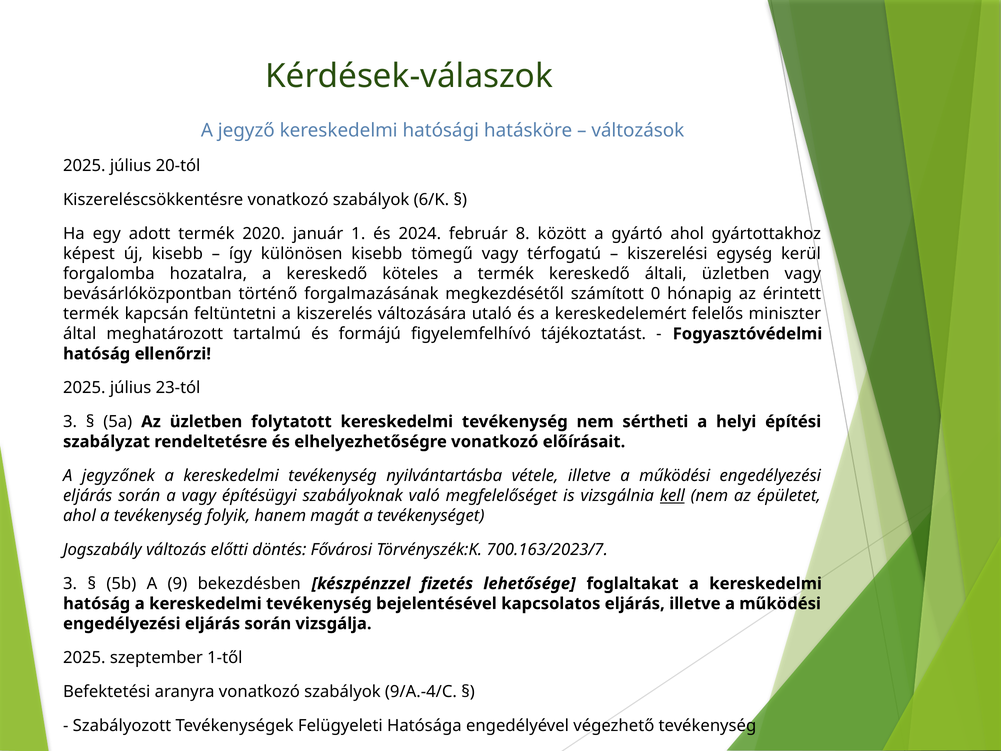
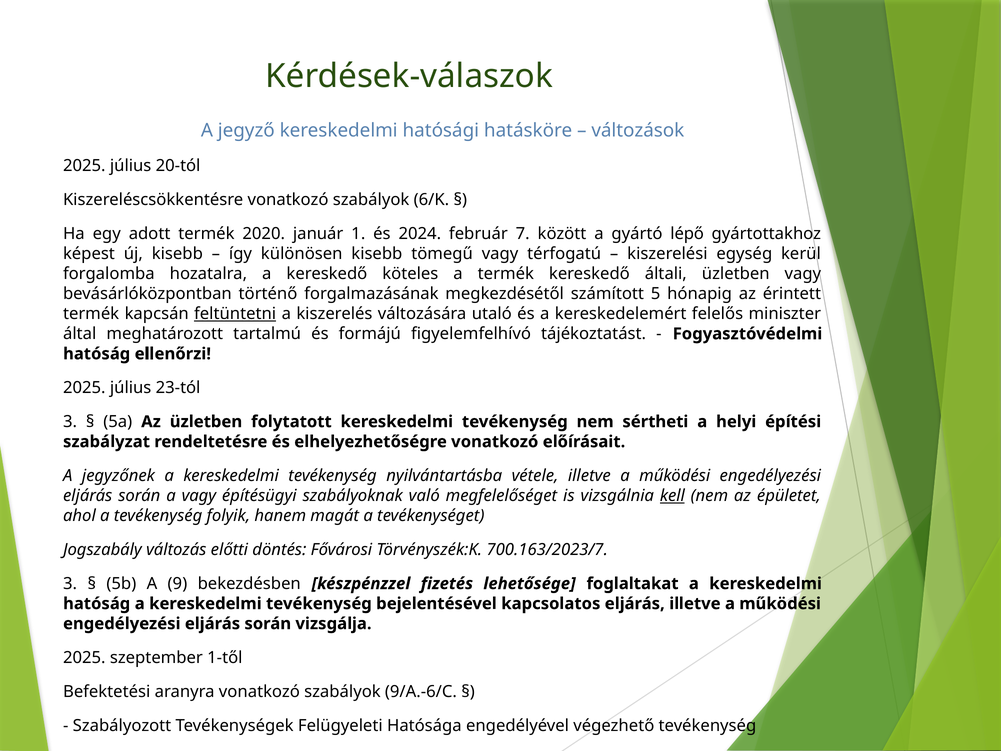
8: 8 -> 7 (523, 234)
gyártó ahol: ahol -> lépő (687, 234)
0: 0 -> 5 (656, 294)
feltüntetni underline: none -> present (235, 314)
9/A.-4/C: 9/A.-4/C -> 9/A.-6/C (421, 691)
